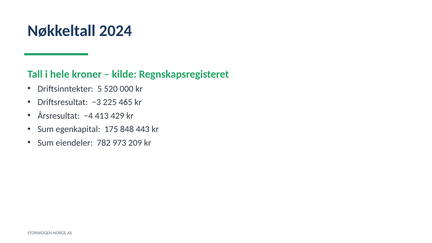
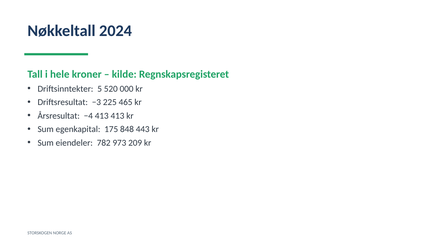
413 429: 429 -> 413 (117, 116)
